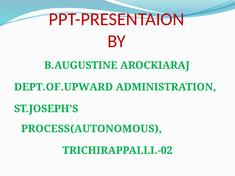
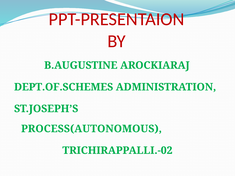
DEPT.OF.UPWARD: DEPT.OF.UPWARD -> DEPT.OF.SCHEMES (64, 87)
